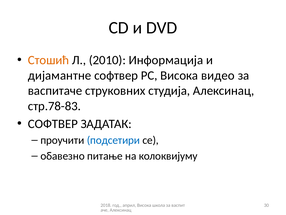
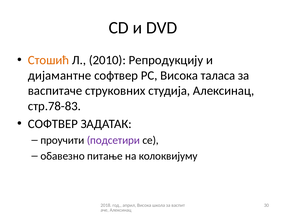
Информација: Информација -> Репродукцију (166, 60)
видео: видео -> таласа (218, 75)
подсетири colour: blue -> purple (113, 140)
